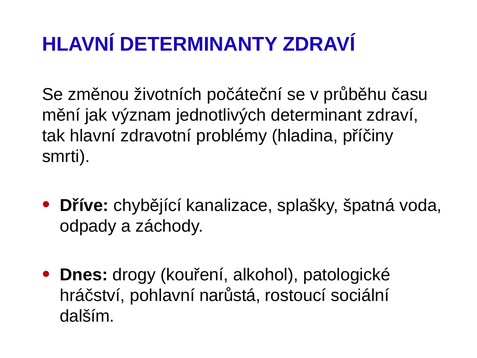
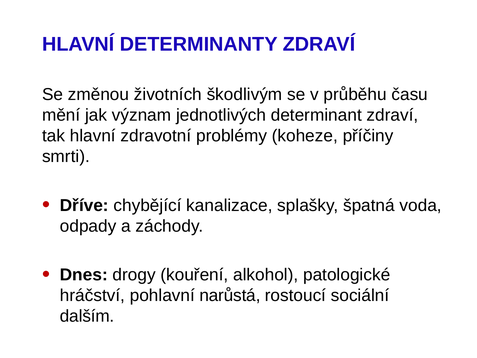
počáteční: počáteční -> škodlivým (245, 95)
hladina: hladina -> koheze (305, 136)
